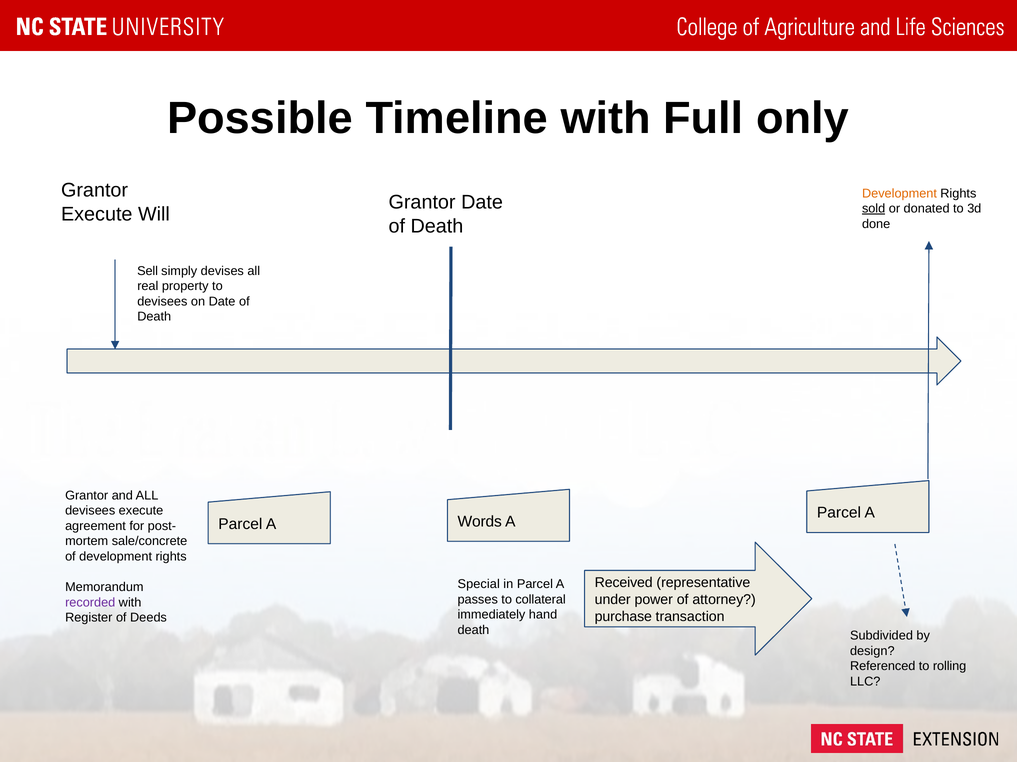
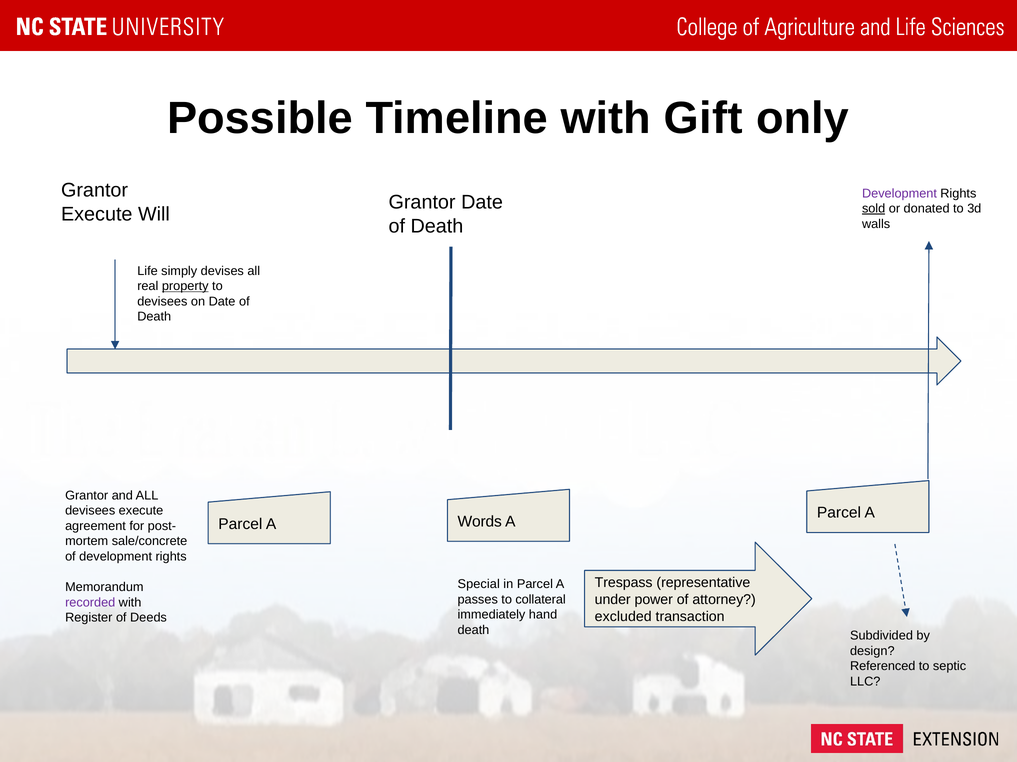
Full: Full -> Gift (703, 119)
Development colour: orange -> purple (899, 194)
done: done -> walls (876, 224)
Sell: Sell -> Life (148, 271)
property underline: none -> present (185, 287)
Received: Received -> Trespass (624, 583)
purchase: purchase -> excluded (623, 617)
rolling: rolling -> septic (950, 667)
